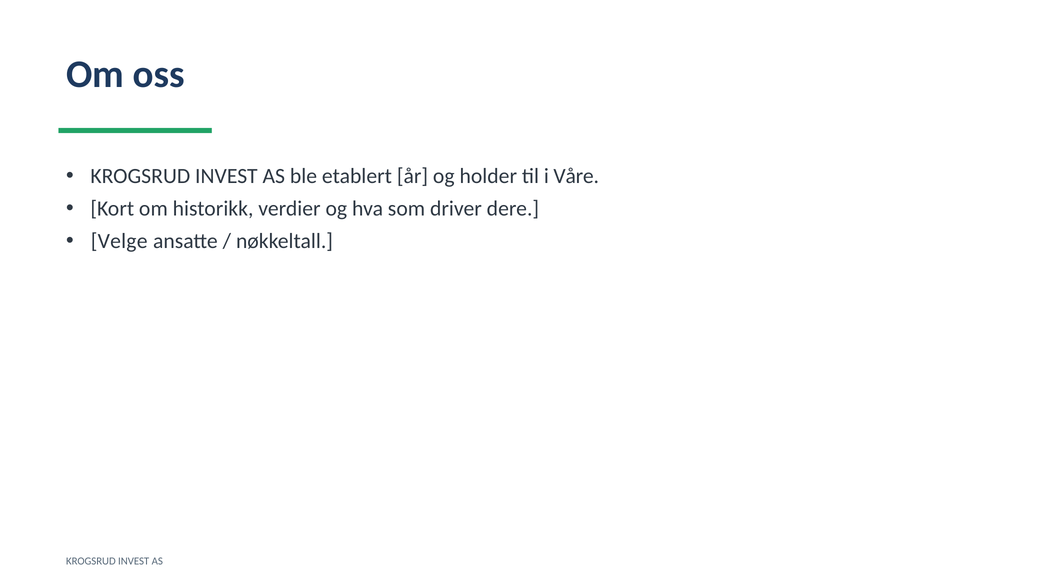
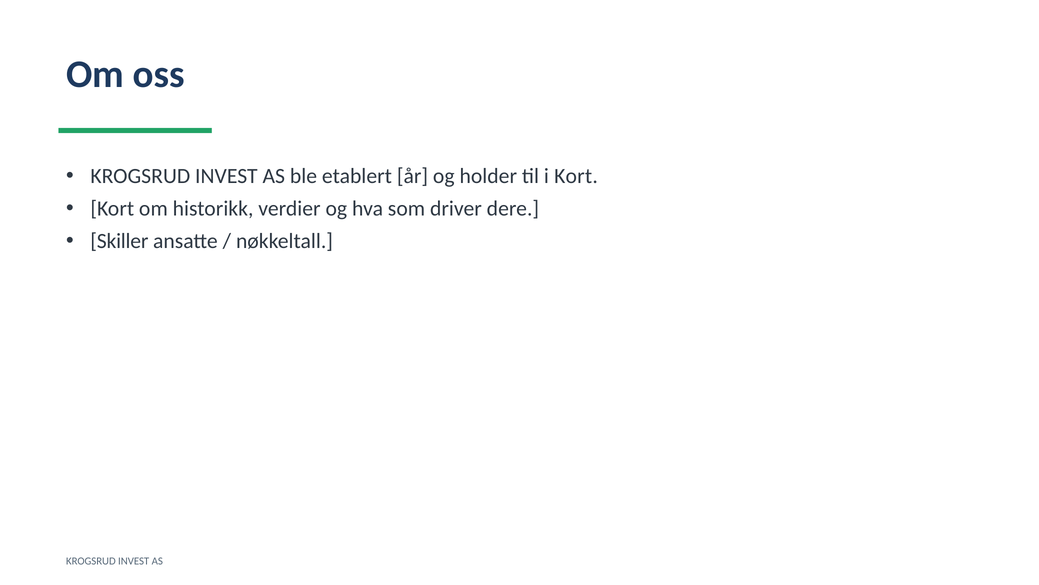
i Våre: Våre -> Kort (576, 176)
Velge: Velge -> Skiller (119, 241)
